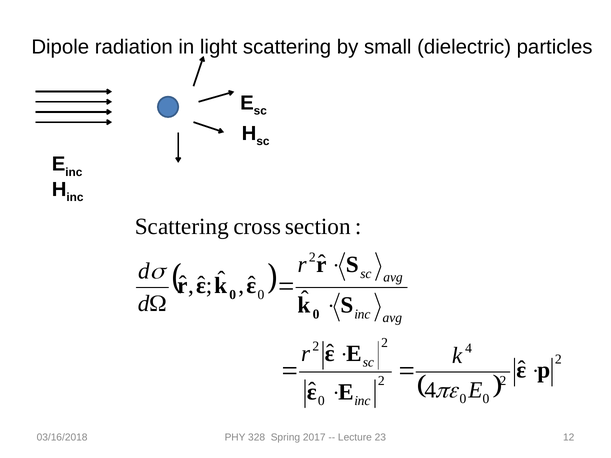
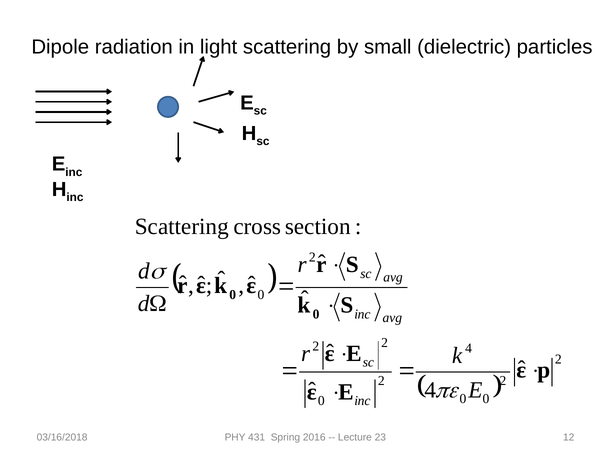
328: 328 -> 431 (257, 438)
2017: 2017 -> 2016 (314, 438)
